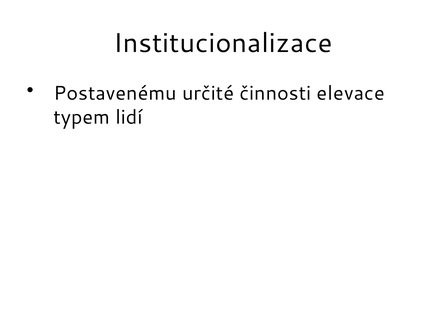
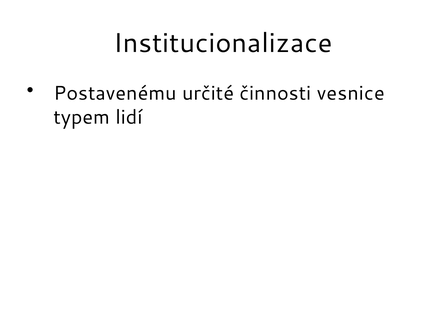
elevace: elevace -> vesnice (351, 94)
